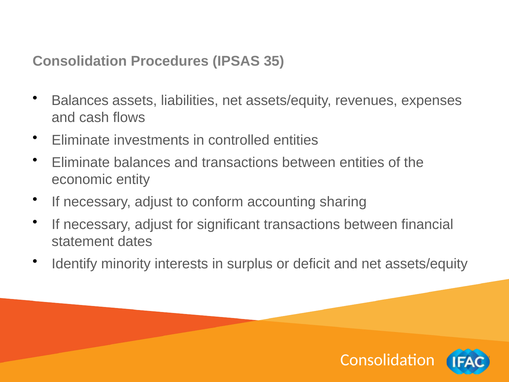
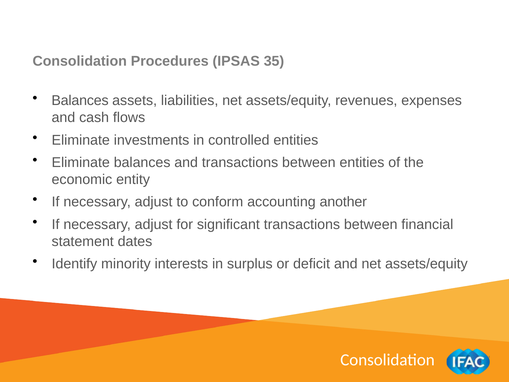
sharing: sharing -> another (343, 202)
